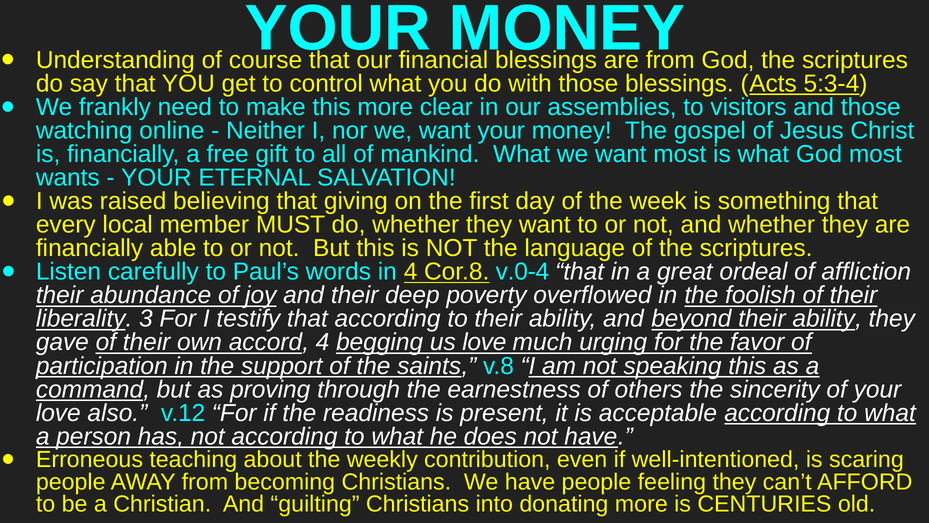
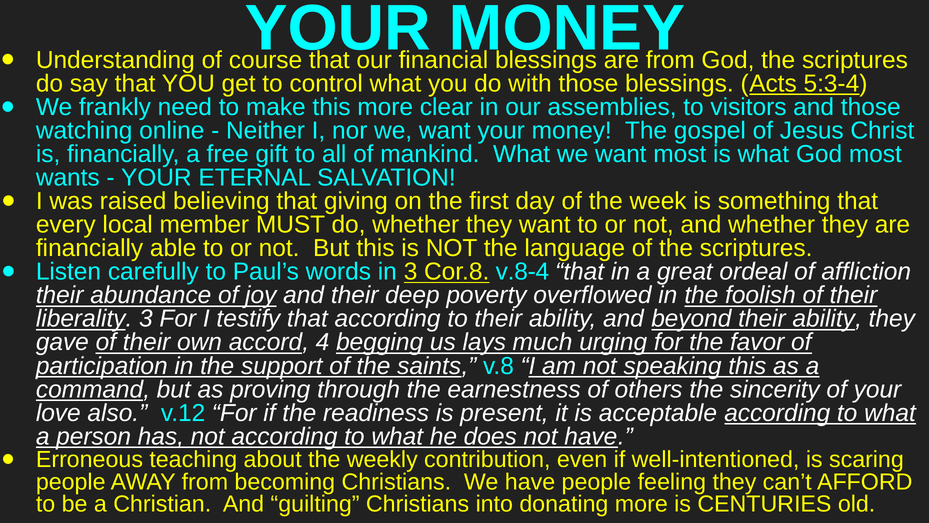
in 4: 4 -> 3 (411, 272)
v.0-4: v.0-4 -> v.8-4 (522, 272)
us love: love -> lays (484, 342)
